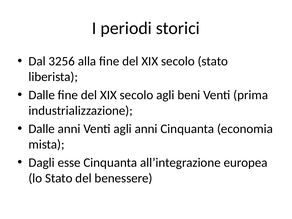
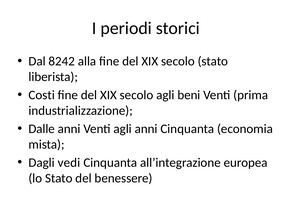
3256: 3256 -> 8242 (62, 61)
Dalle: Dalle -> Costi (42, 95)
esse: esse -> vedi (69, 163)
